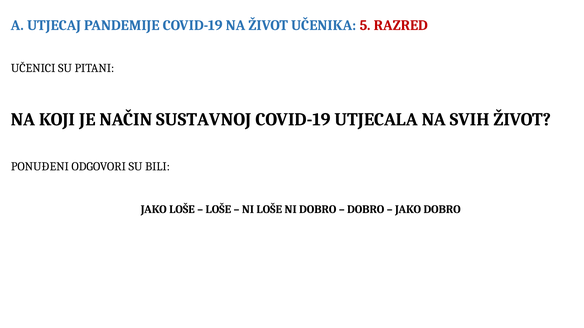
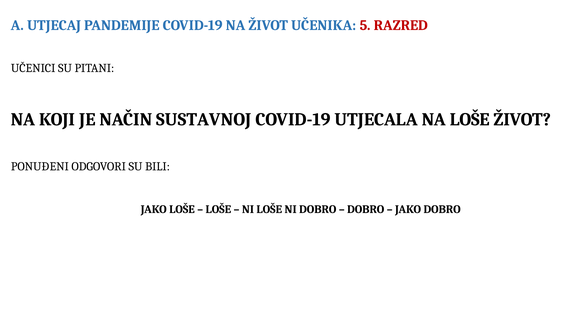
NA SVIH: SVIH -> LOŠE (470, 120)
